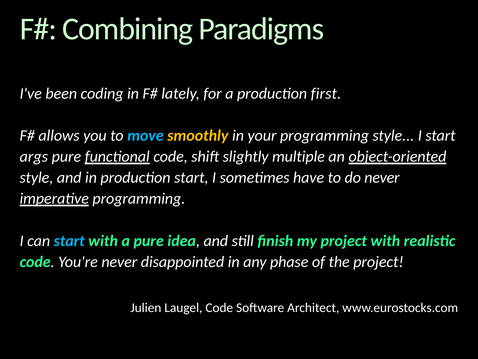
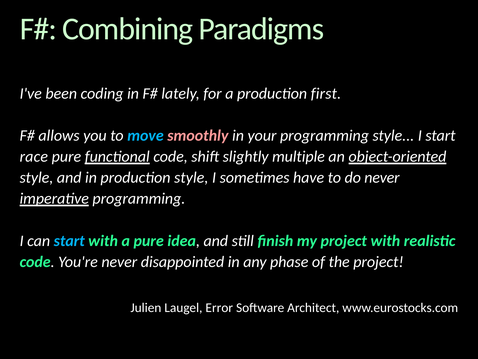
smoothly colour: yellow -> pink (198, 135)
args: args -> race (34, 156)
production start: start -> style (191, 177)
Laugel Code: Code -> Error (219, 308)
